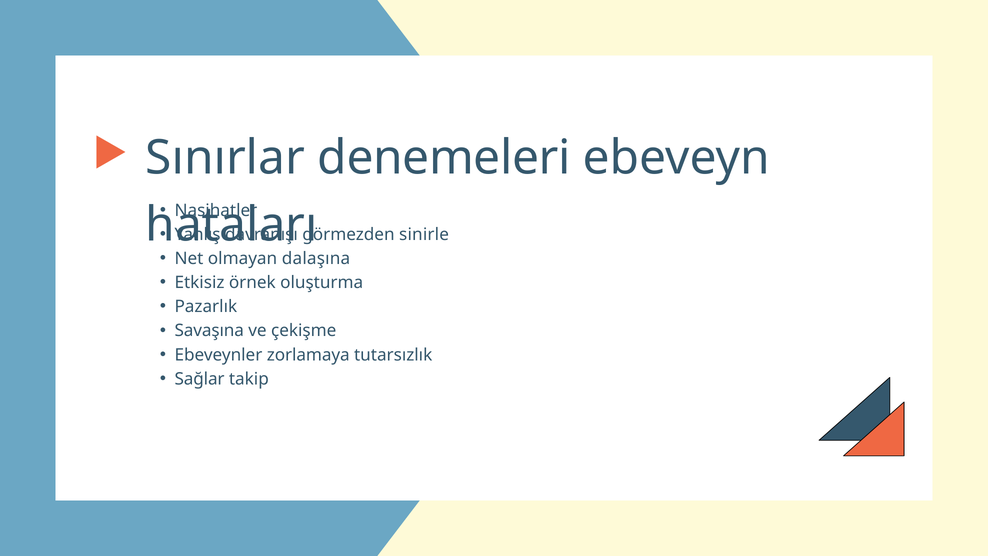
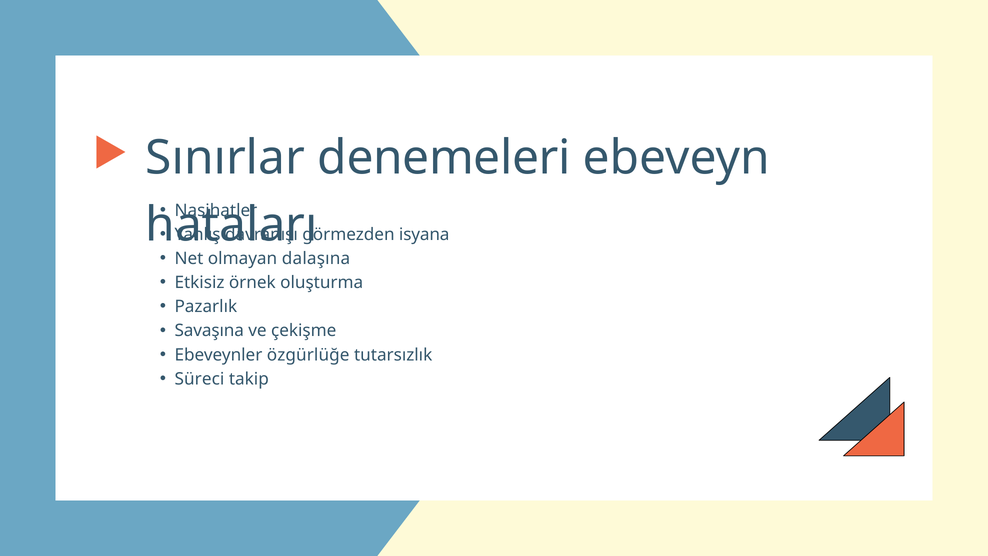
sinirle: sinirle -> isyana (424, 235)
zorlamaya: zorlamaya -> özgürlüğe (308, 355)
Sağlar: Sağlar -> Süreci (199, 379)
